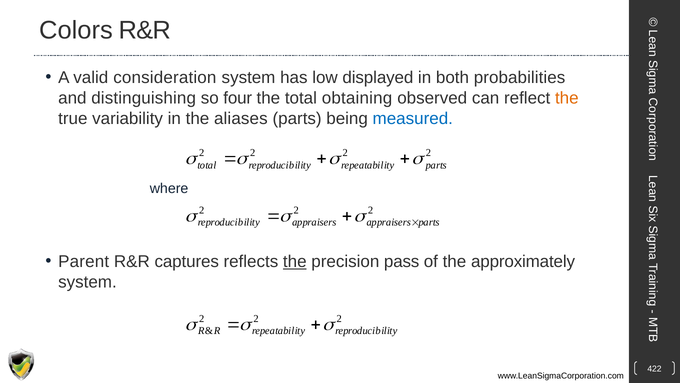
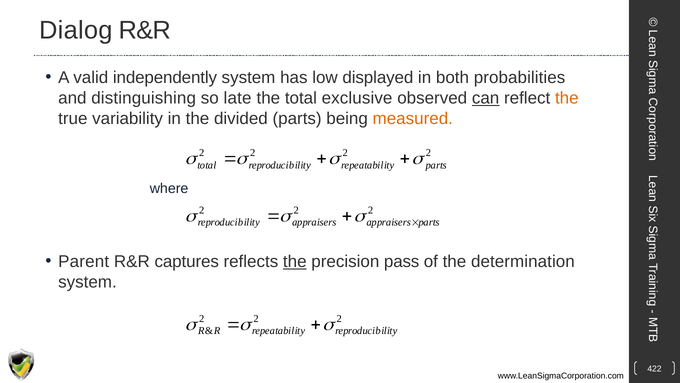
Colors: Colors -> Dialog (76, 30)
consideration: consideration -> independently (165, 78)
four: four -> late (238, 98)
obtaining: obtaining -> exclusive (357, 98)
can underline: none -> present (486, 98)
aliases: aliases -> divided (241, 118)
measured colour: blue -> orange (413, 118)
approximately: approximately -> determination (523, 261)
